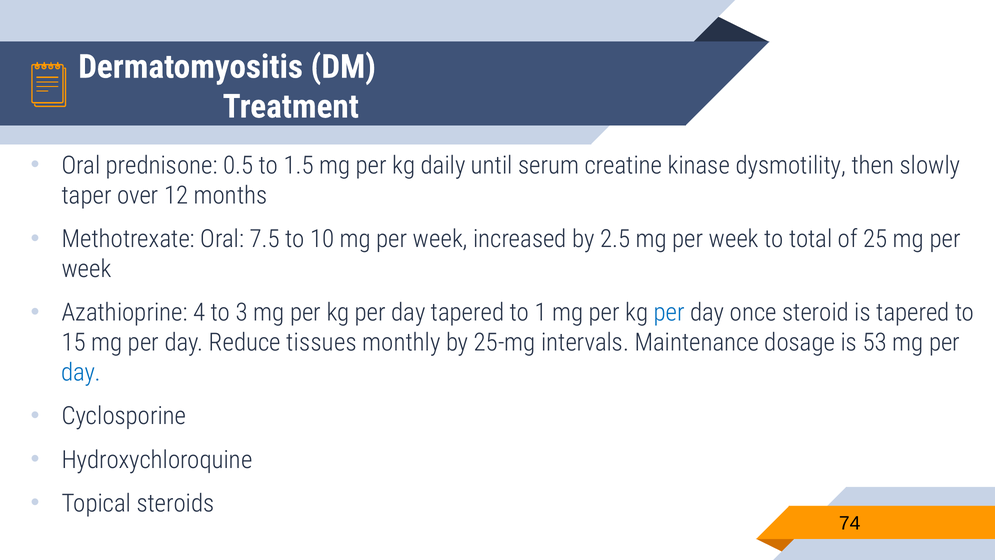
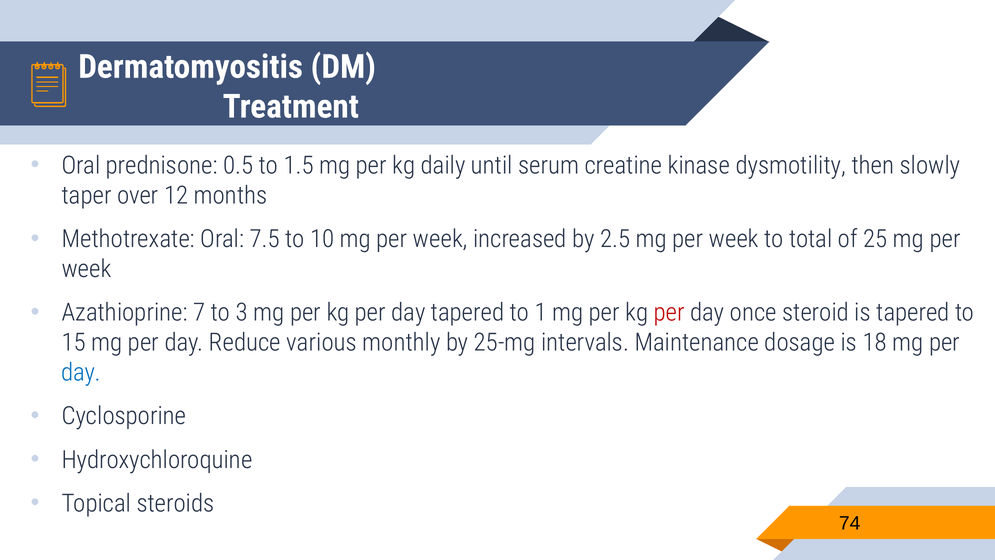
4: 4 -> 7 (199, 313)
per colour: blue -> red (669, 313)
tissues: tissues -> various (322, 342)
53: 53 -> 18 (875, 342)
